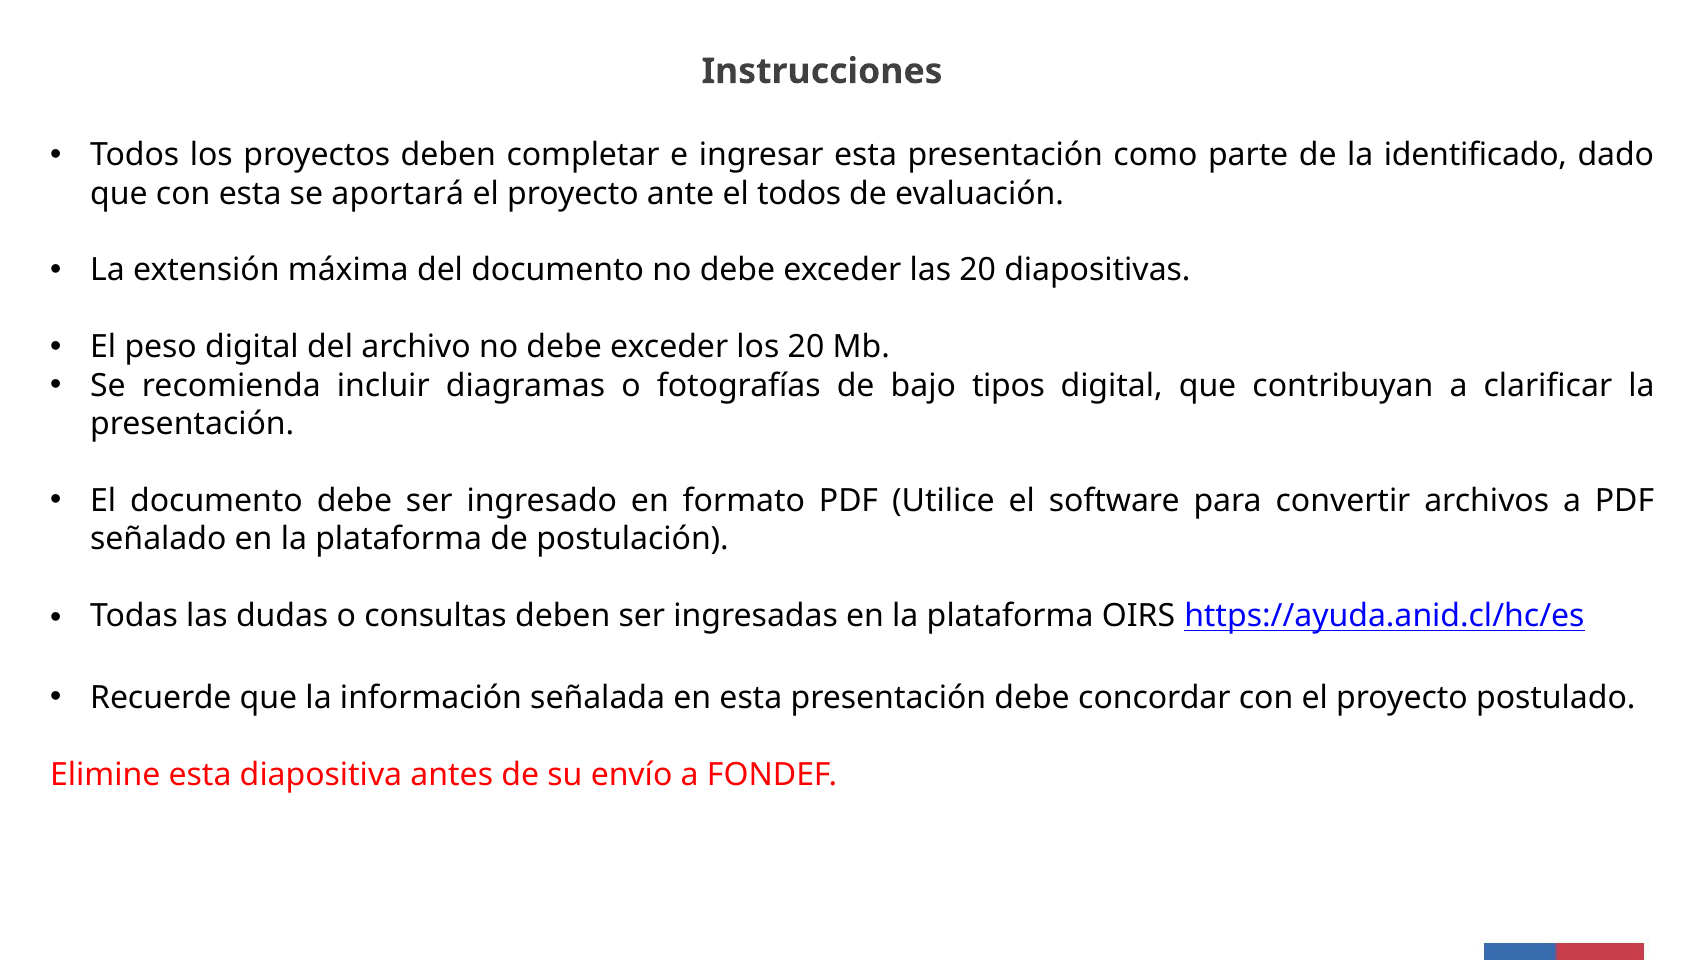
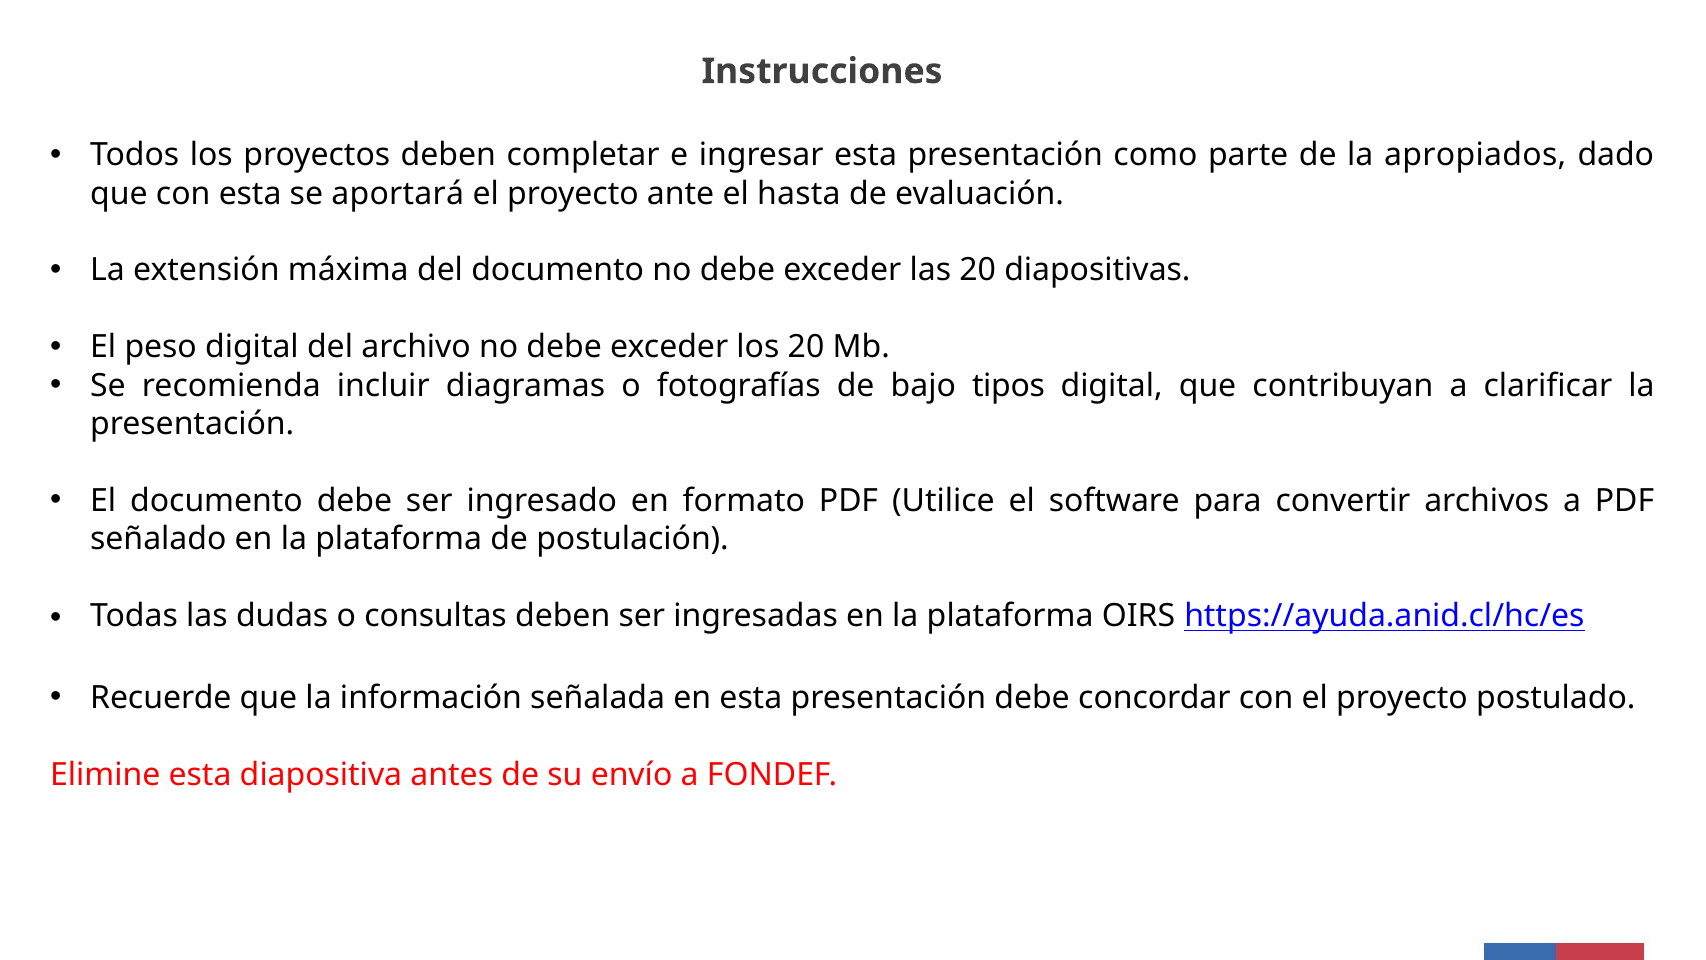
identificado: identificado -> apropiados (1475, 155)
el todos: todos -> hasta (799, 194)
